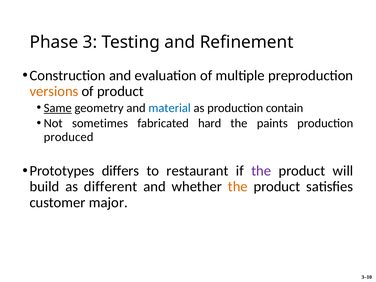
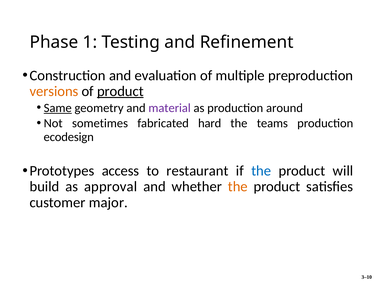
3: 3 -> 1 (90, 42)
product underline: none -> present (120, 91)
material colour: blue -> purple (170, 108)
contain: contain -> around (284, 108)
paints: paints -> teams (272, 123)
produced: produced -> ecodesign (69, 137)
differs: differs -> access (120, 171)
the colour: purple -> blue (261, 171)
different: different -> approval (111, 187)
